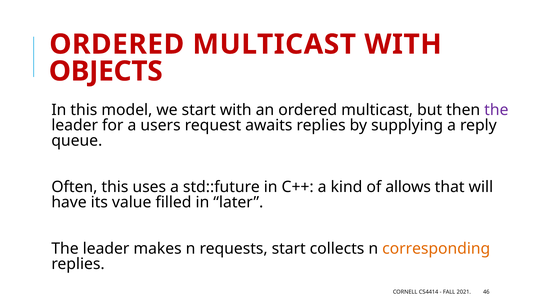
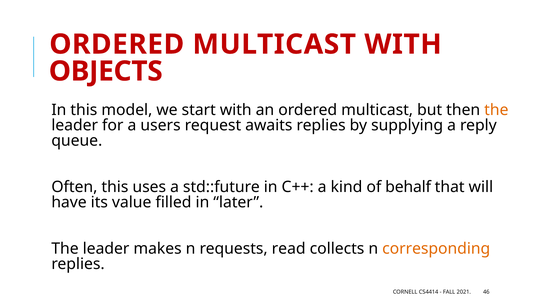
the colour: purple -> orange (496, 110)
allows: allows -> behalf (408, 187)
requests start: start -> read (289, 249)
